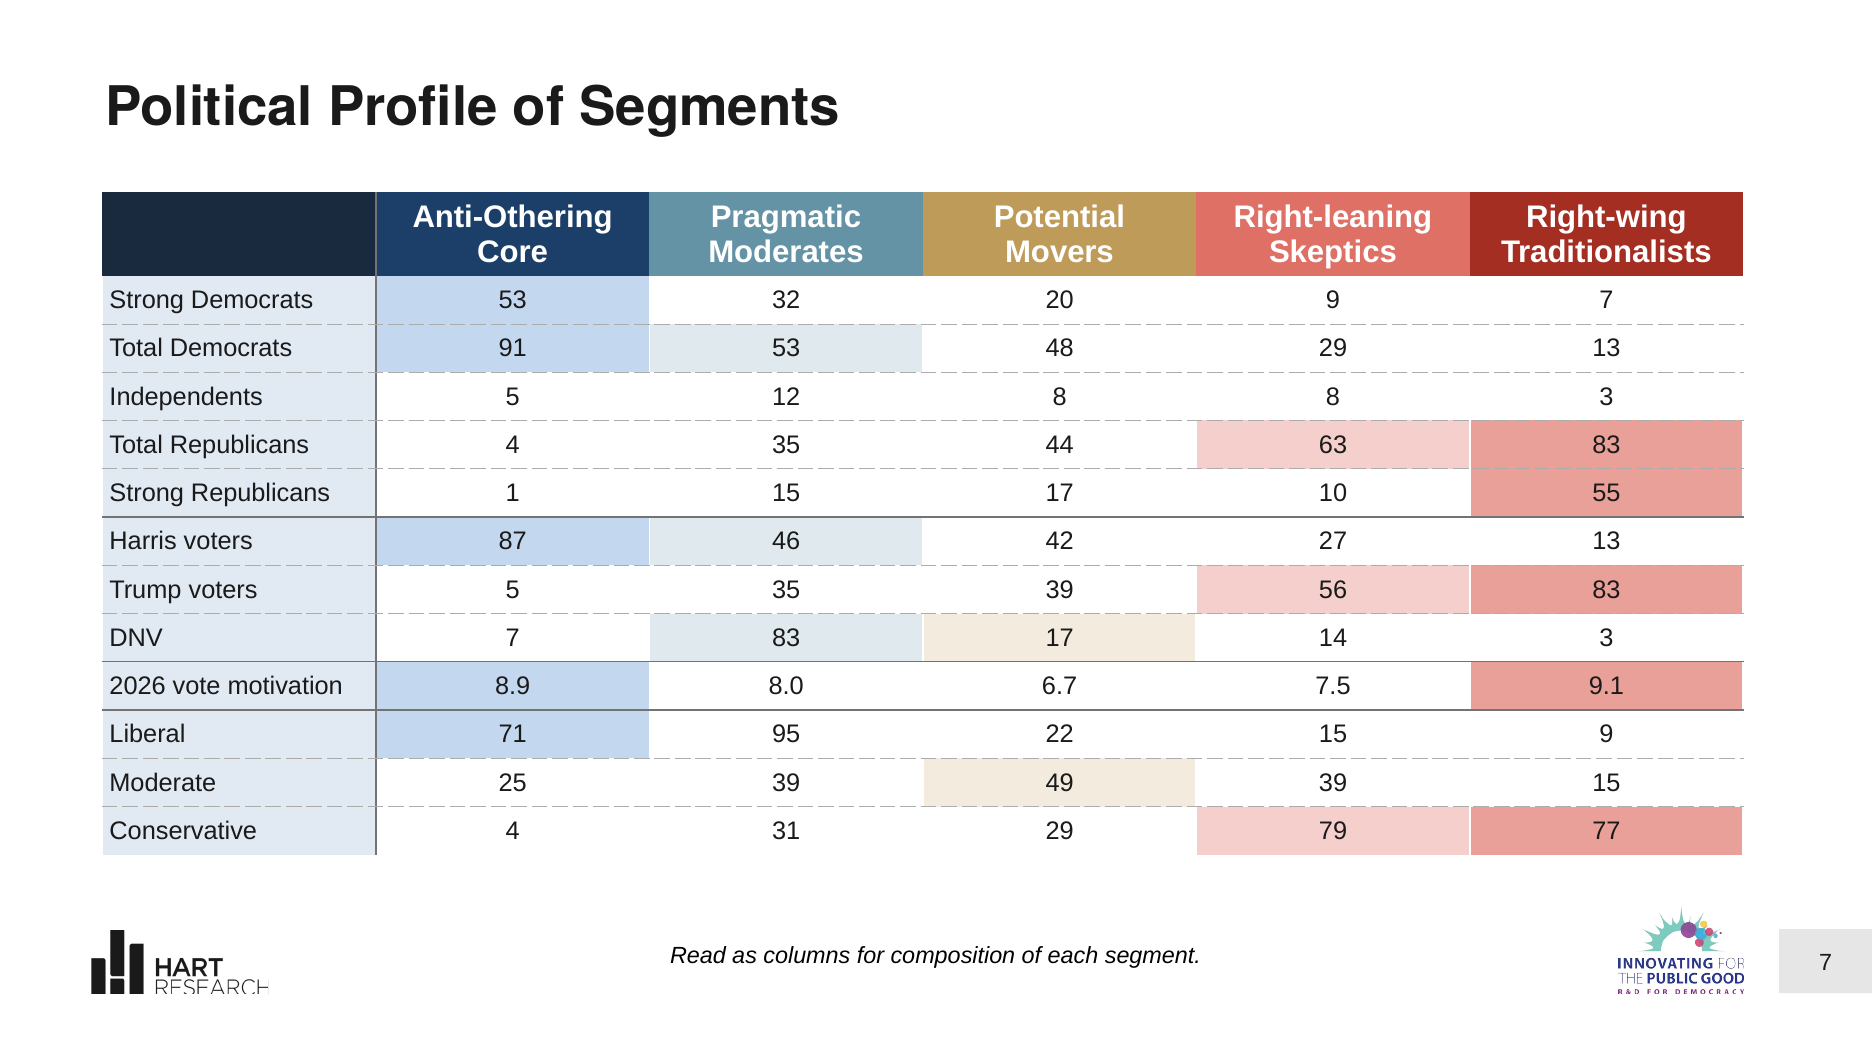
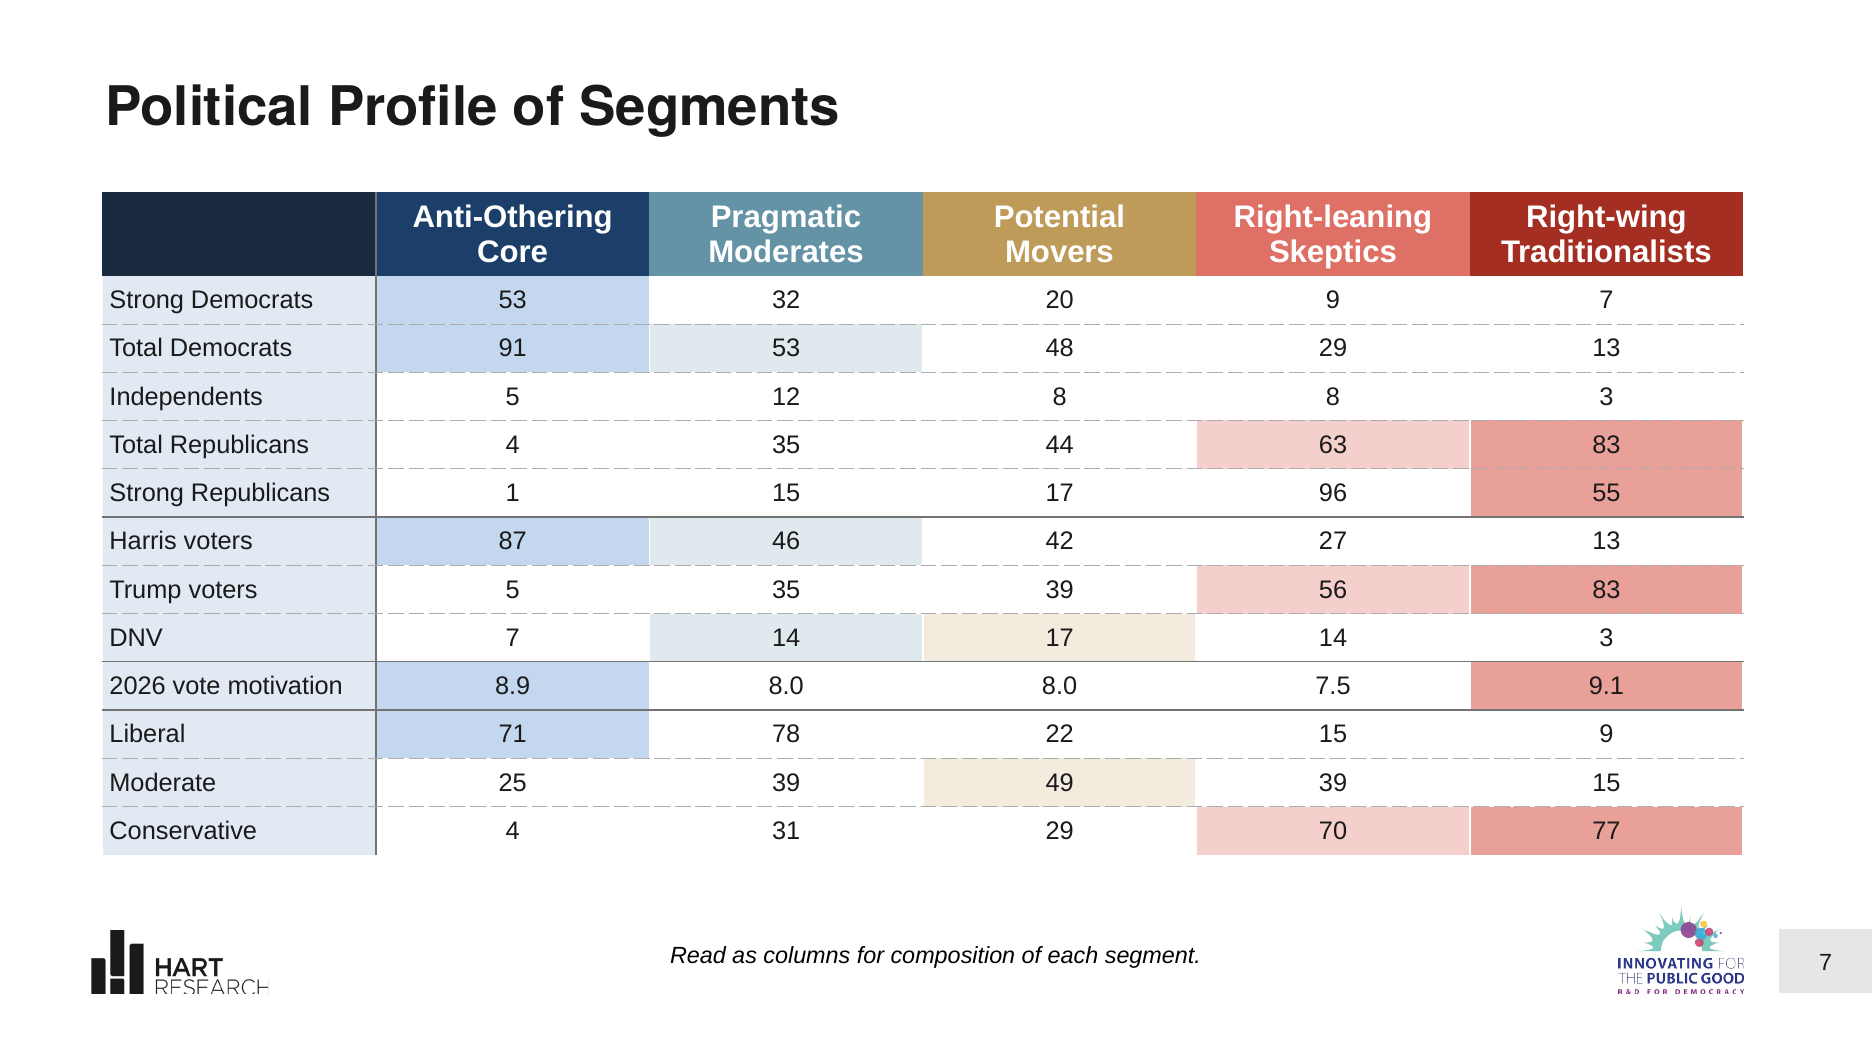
10: 10 -> 96 (1333, 493)
7 83: 83 -> 14 (786, 638)
8.0 6.7: 6.7 -> 8.0 (1060, 686)
95: 95 -> 78 (786, 735)
79: 79 -> 70 (1333, 831)
